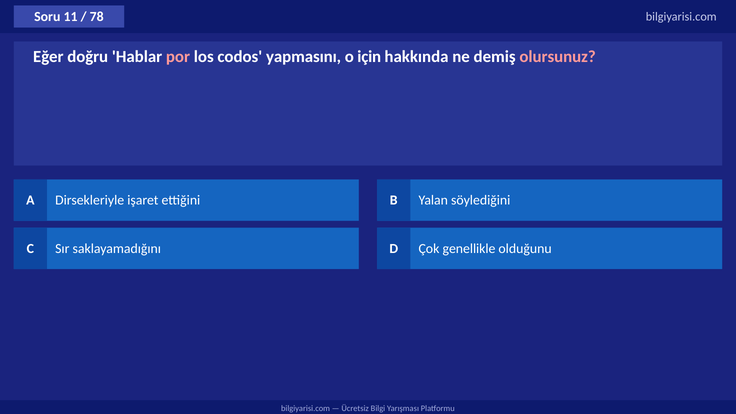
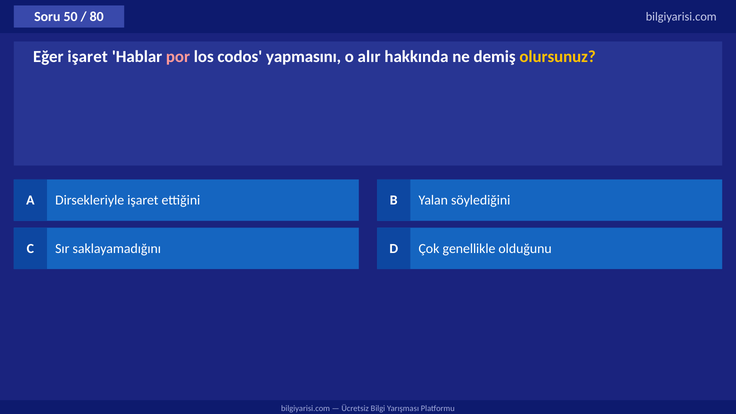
11: 11 -> 50 (71, 17)
78: 78 -> 80 (97, 17)
Eğer doğru: doğru -> işaret (88, 57)
için: için -> alır (369, 57)
olursunuz colour: pink -> yellow (558, 57)
